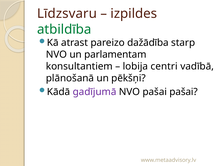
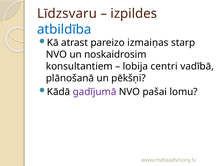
atbildība colour: green -> blue (64, 29)
dažādība: dažādība -> izmaiņas (148, 43)
parlamentam: parlamentam -> noskaidrosim (115, 55)
pašai pašai: pašai -> lomu (184, 92)
